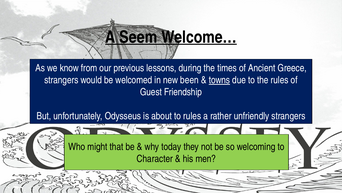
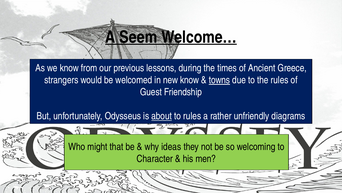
new been: been -> know (190, 80)
about underline: none -> present (162, 116)
unfriendly strangers: strangers -> diagrams (288, 116)
today: today -> ideas (171, 146)
